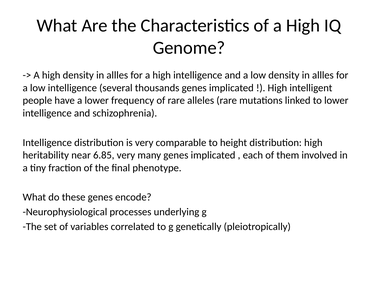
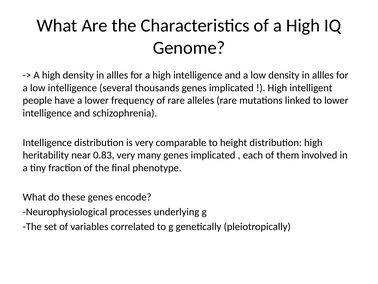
6.85: 6.85 -> 0.83 (104, 155)
